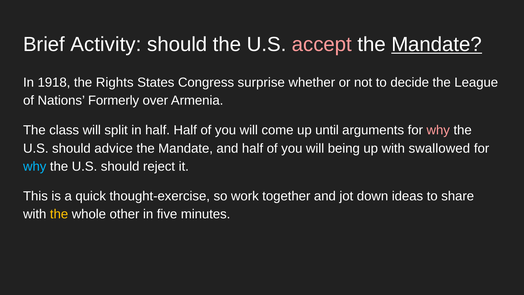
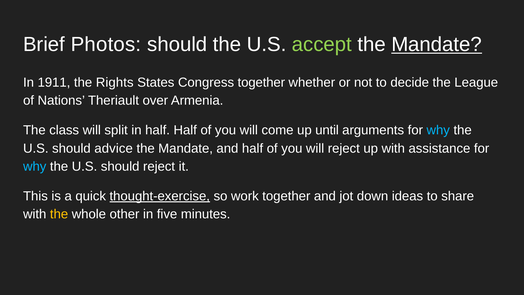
Activity: Activity -> Photos (106, 44)
accept colour: pink -> light green (322, 44)
1918: 1918 -> 1911 (54, 82)
Congress surprise: surprise -> together (261, 82)
Formerly: Formerly -> Theriault (114, 100)
why colour: pink -> light blue (438, 130)
will being: being -> reject (344, 148)
swallowed: swallowed -> assistance (439, 148)
thought-exercise underline: none -> present (160, 196)
